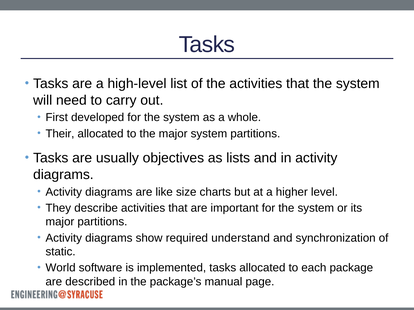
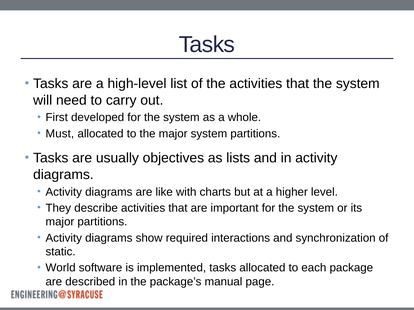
Their: Their -> Must (60, 134)
size: size -> with (186, 192)
understand: understand -> interactions (241, 238)
